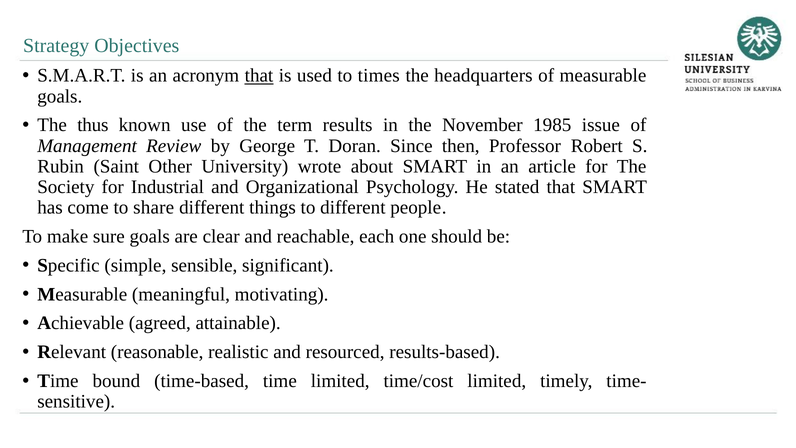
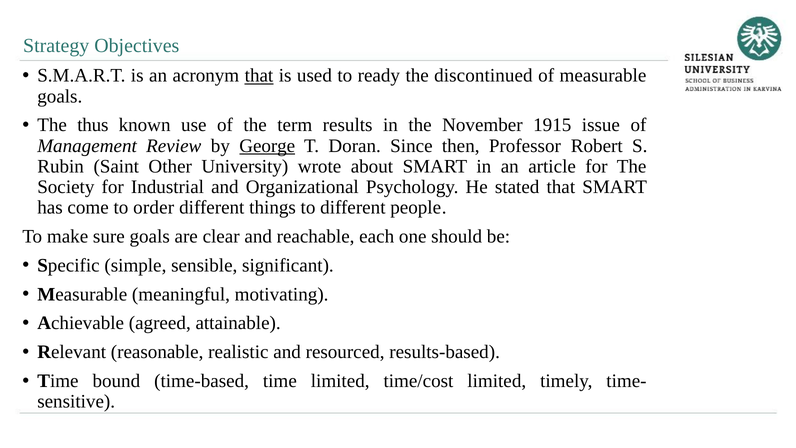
times: times -> ready (379, 76)
headquarters: headquarters -> discontinued (483, 76)
1985: 1985 -> 1915 (552, 125)
George underline: none -> present (267, 146)
share: share -> order (154, 207)
